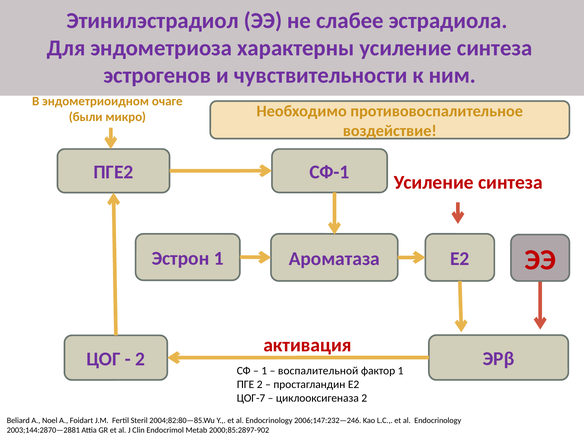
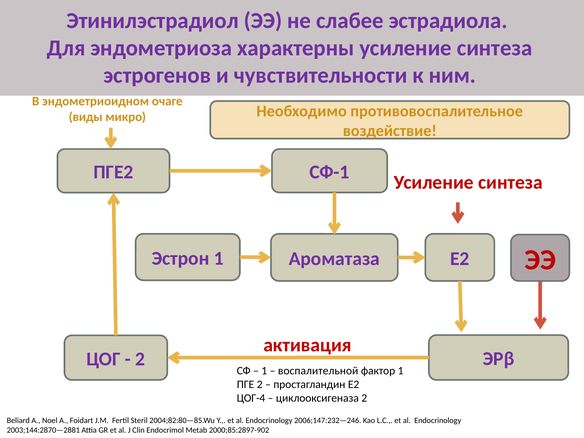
были: были -> виды (86, 117)
ЦОГ-7: ЦОГ-7 -> ЦОГ-4 (251, 398)
